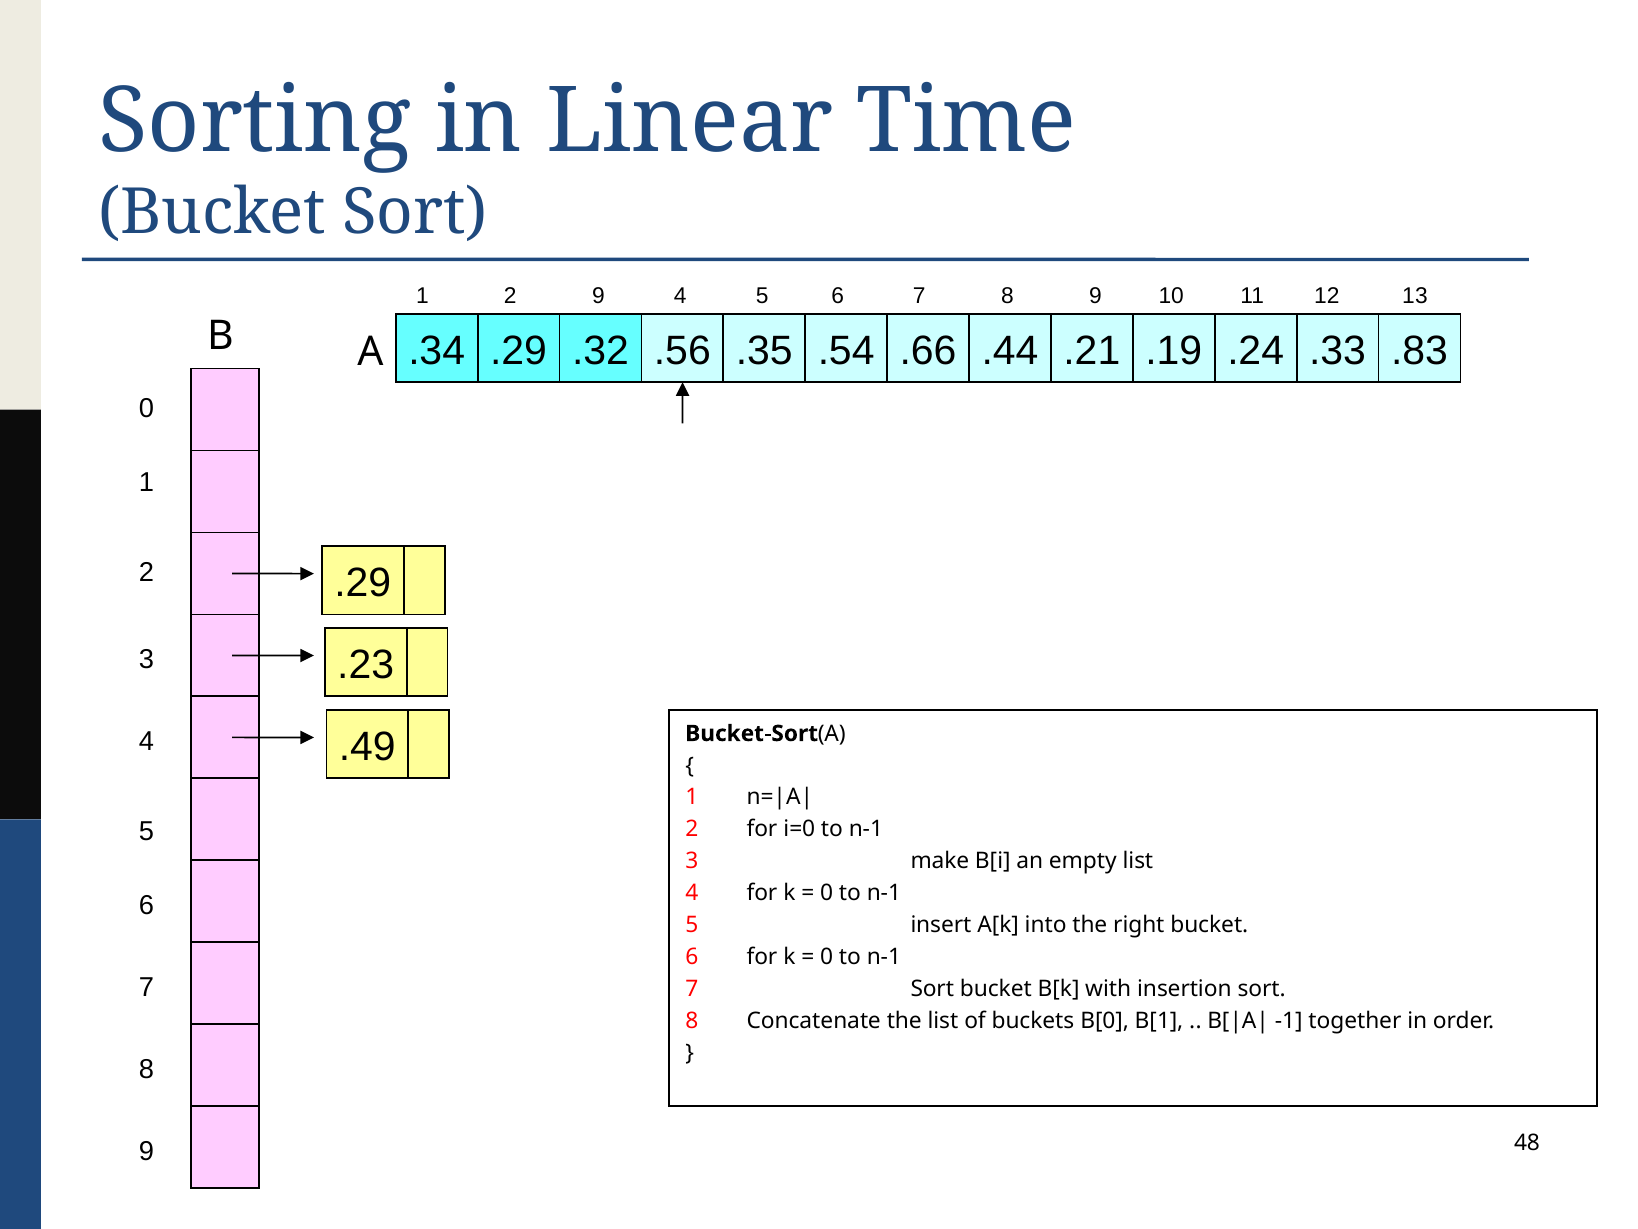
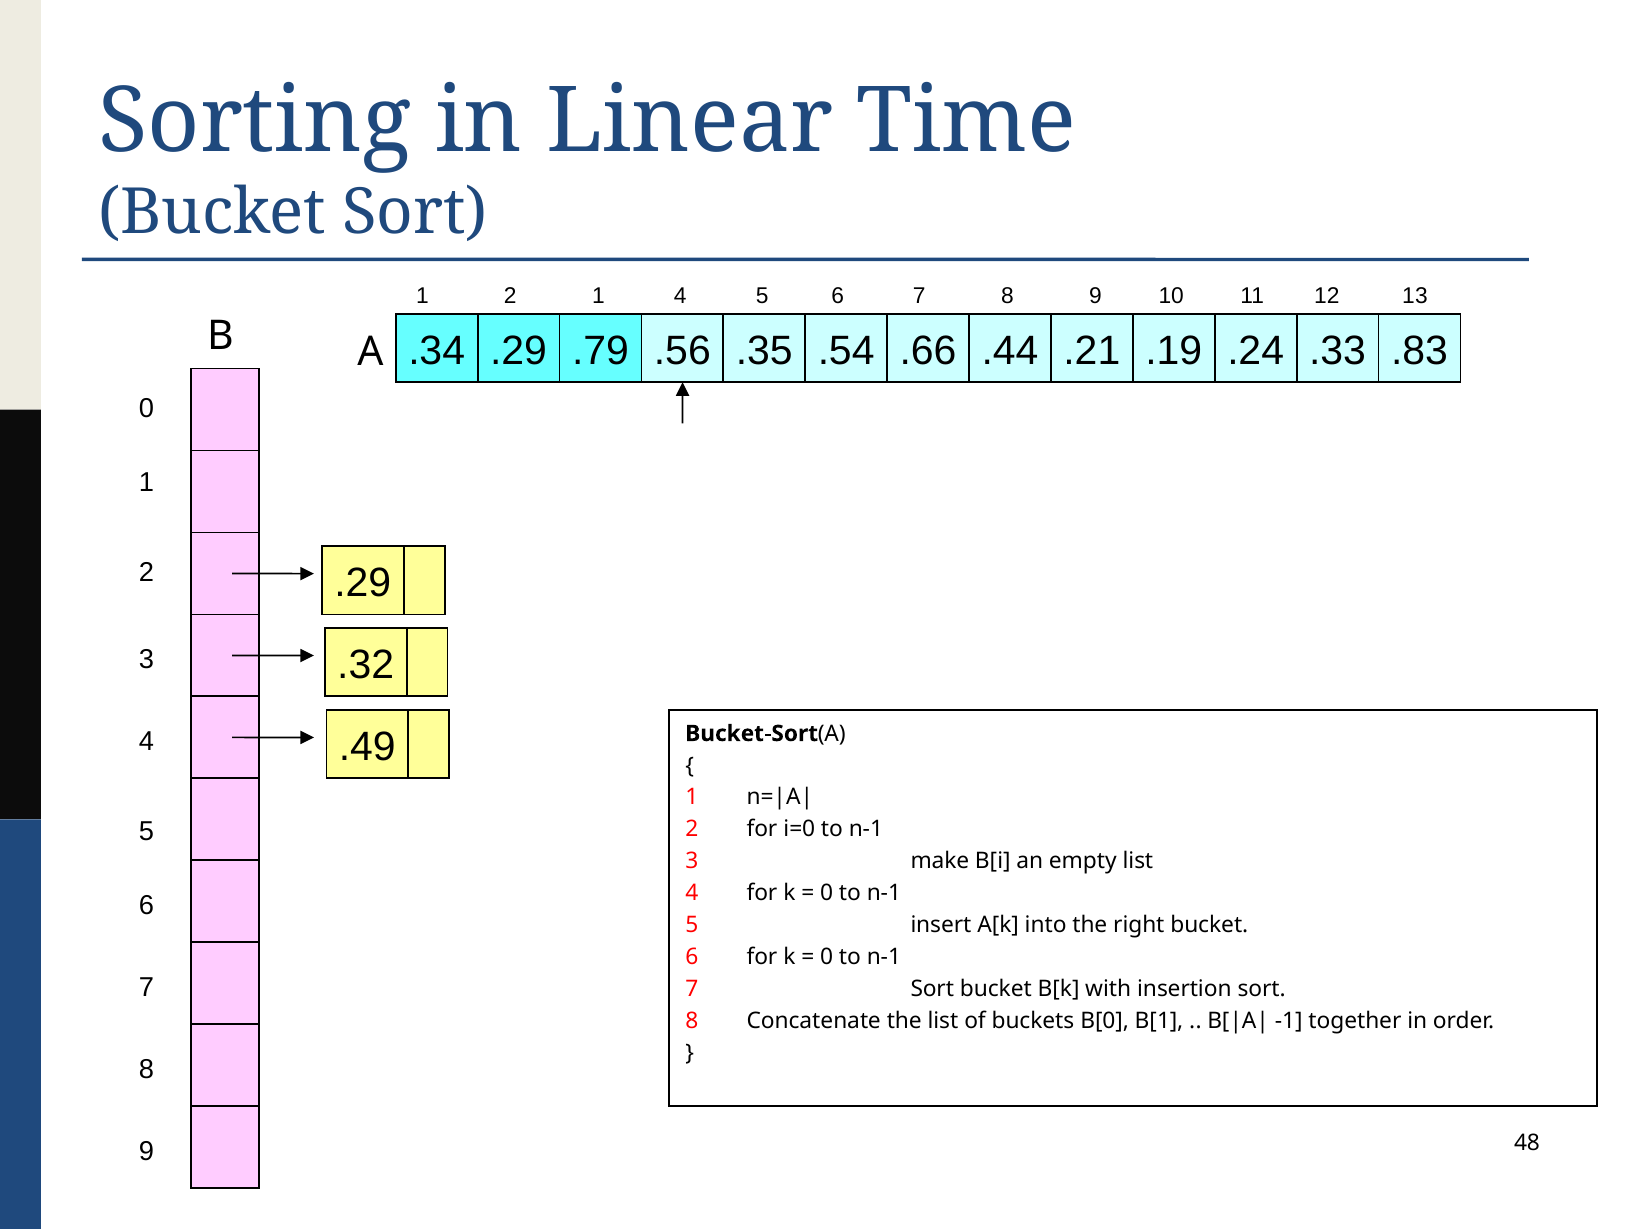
2 9: 9 -> 1 (598, 296)
.32: .32 -> .79 (600, 351)
.23: .23 -> .32 (366, 665)
